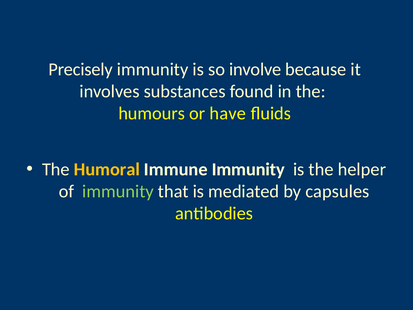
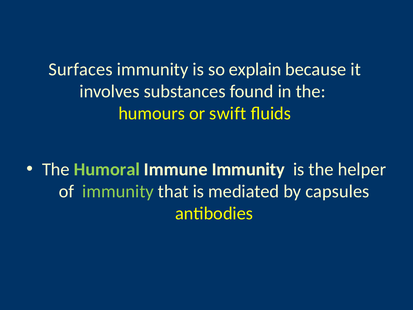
Precisely: Precisely -> Surfaces (80, 69)
involve: involve -> explain (255, 69)
have: have -> swift (228, 113)
Humoral colour: yellow -> light green (107, 169)
